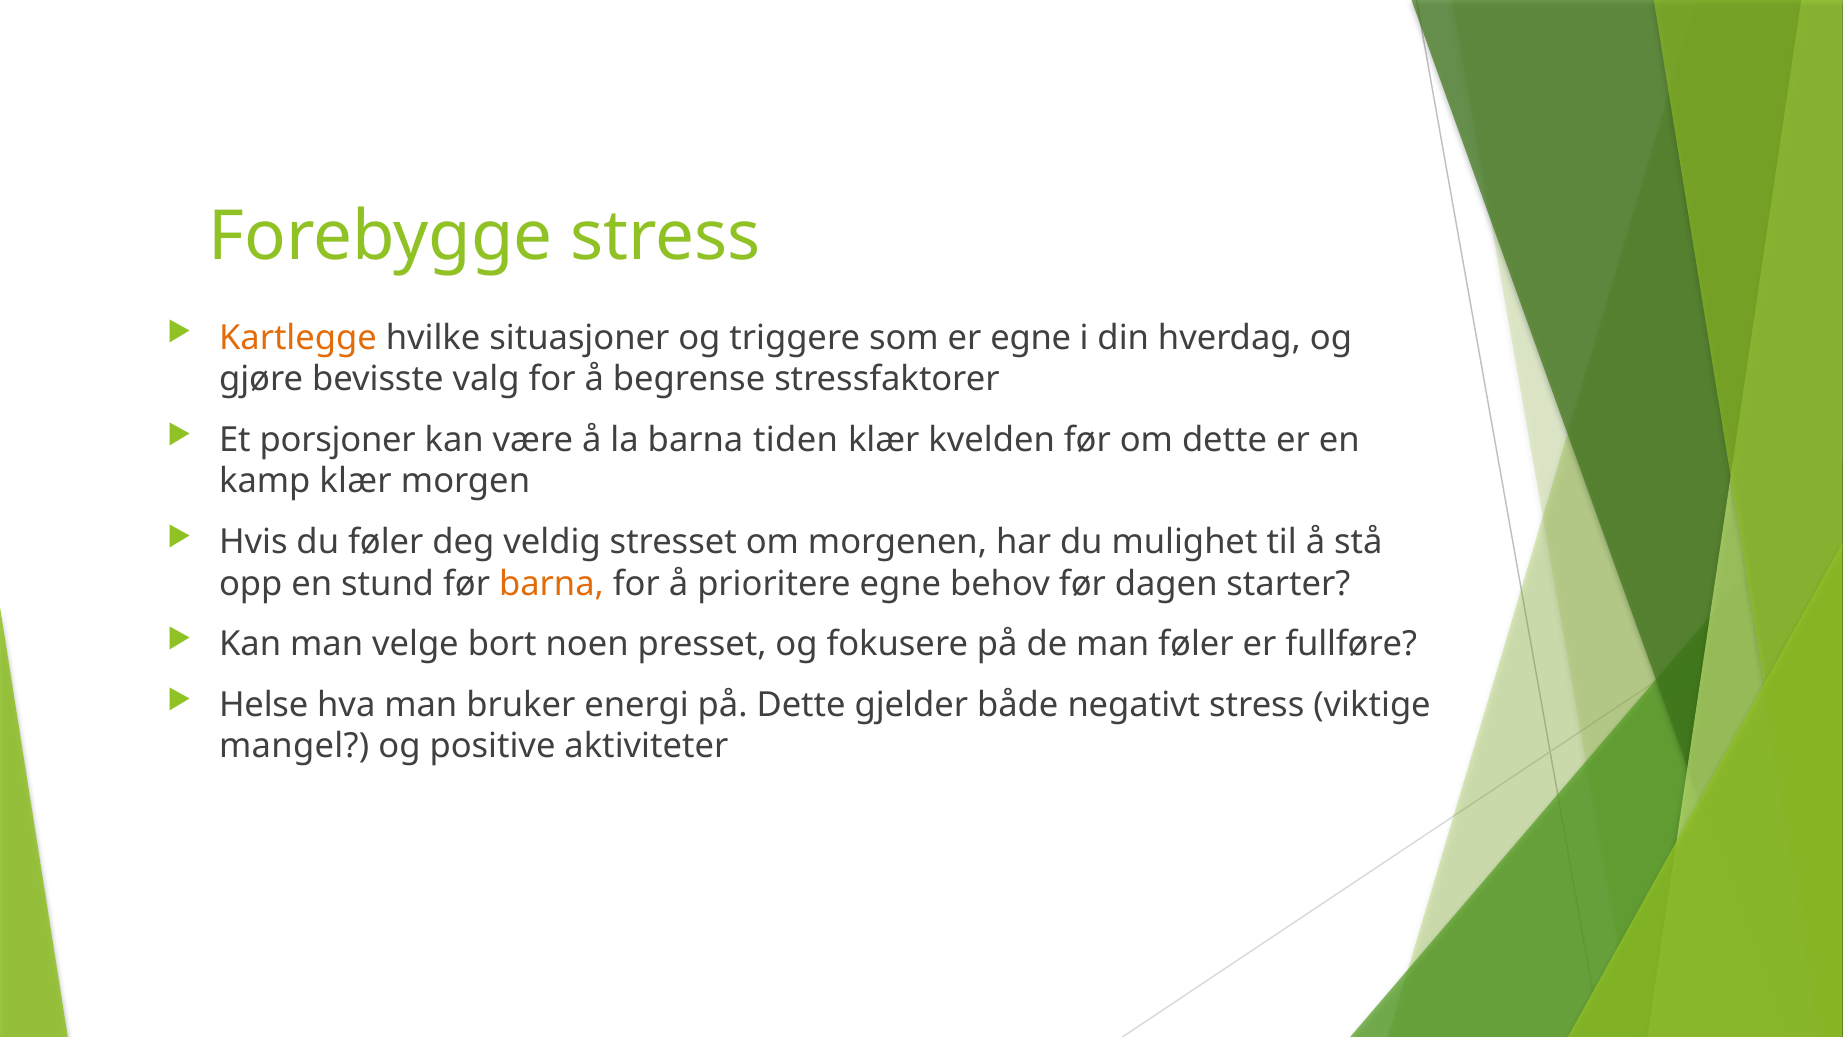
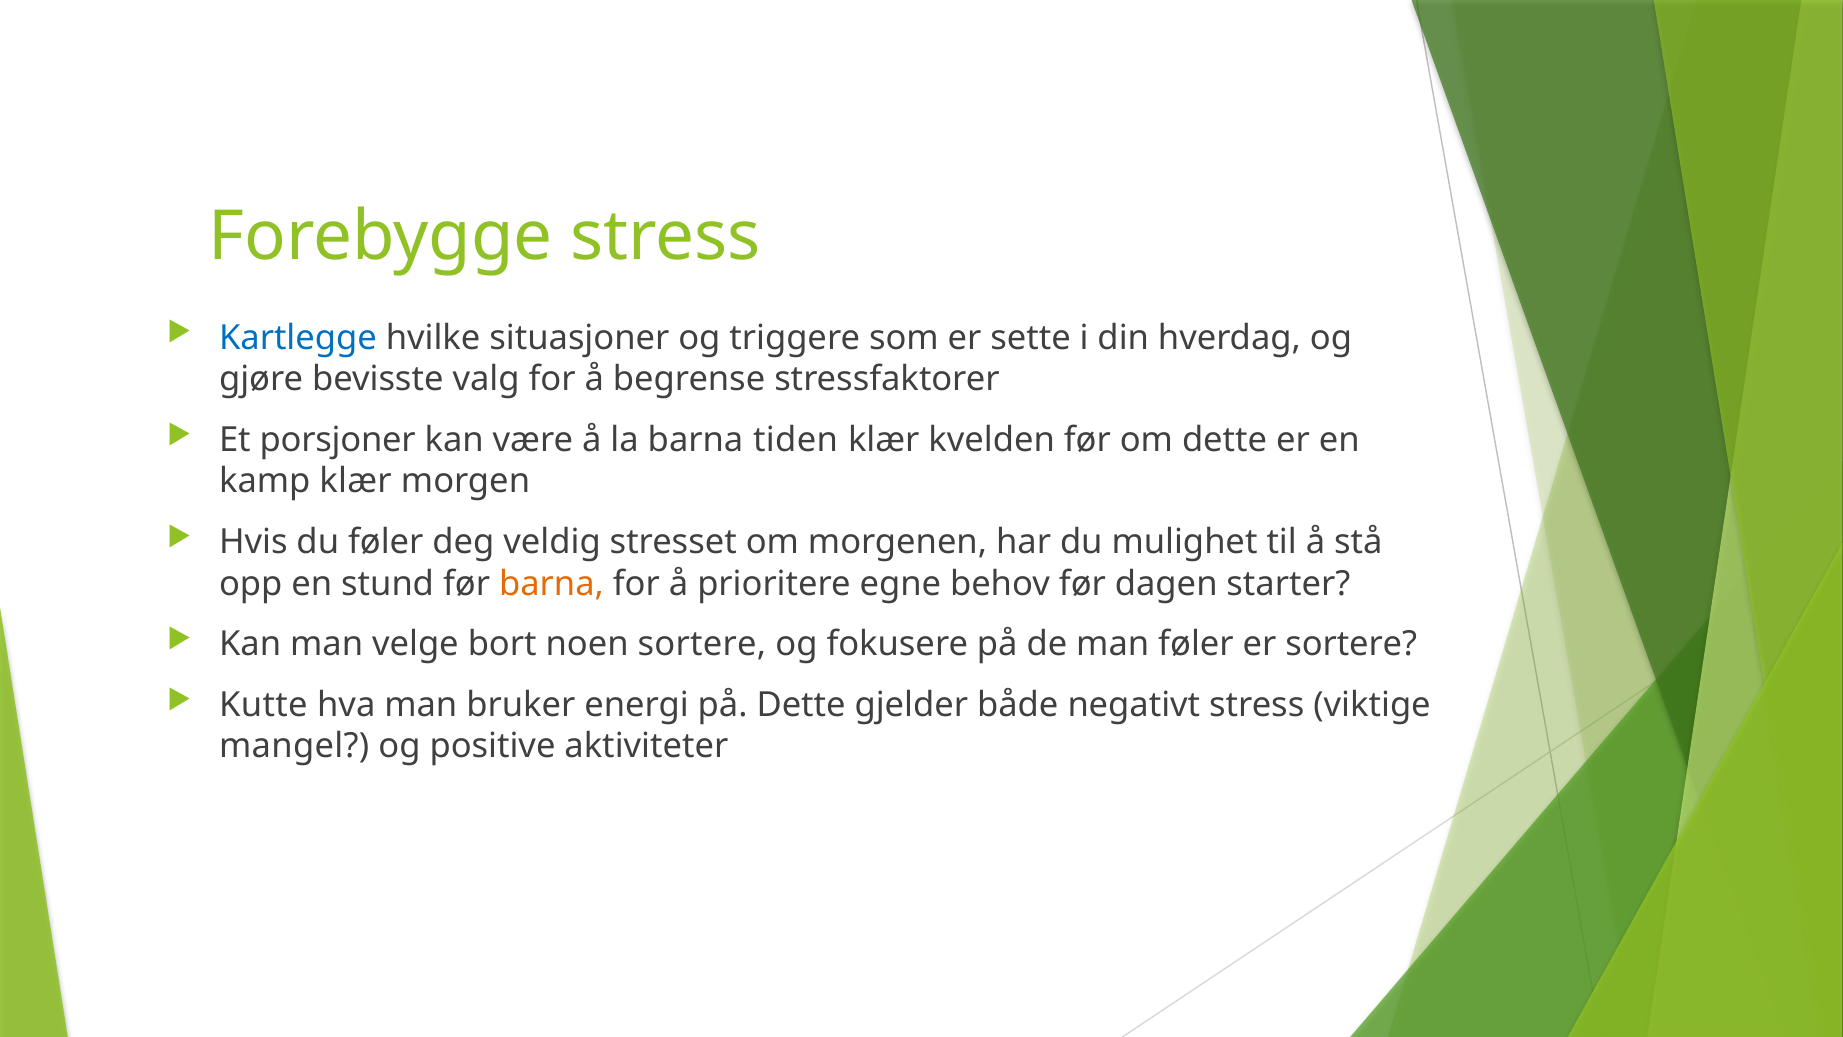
Kartlegge colour: orange -> blue (298, 338)
er egne: egne -> sette (1031, 338)
noen presset: presset -> sortere (702, 644)
er fullføre: fullføre -> sortere (1351, 644)
Helse: Helse -> Kutte (263, 705)
